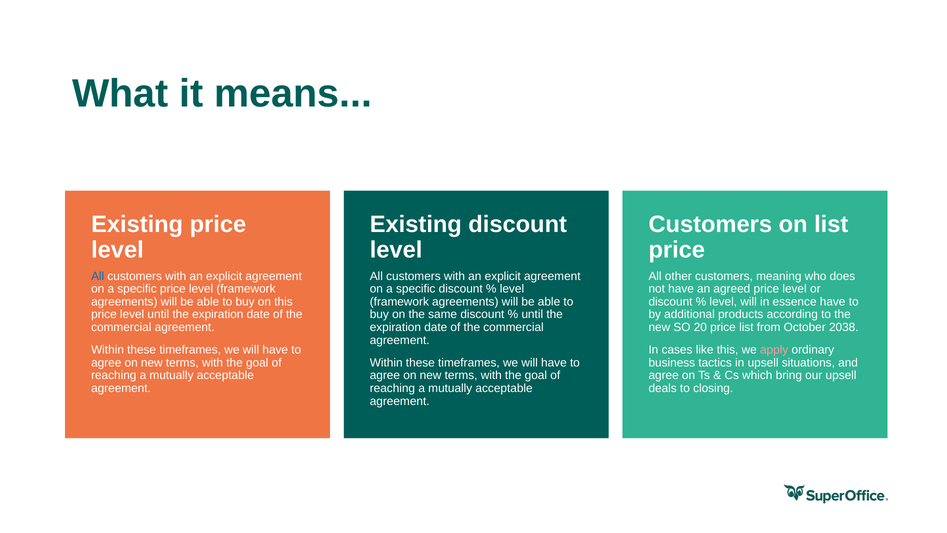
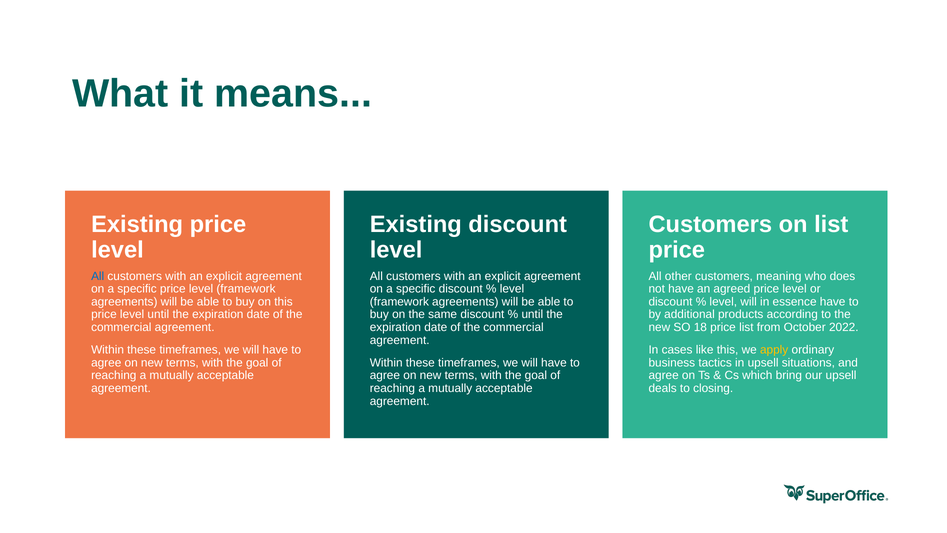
20: 20 -> 18 (700, 327)
2038: 2038 -> 2022 (844, 327)
apply colour: pink -> yellow (774, 350)
